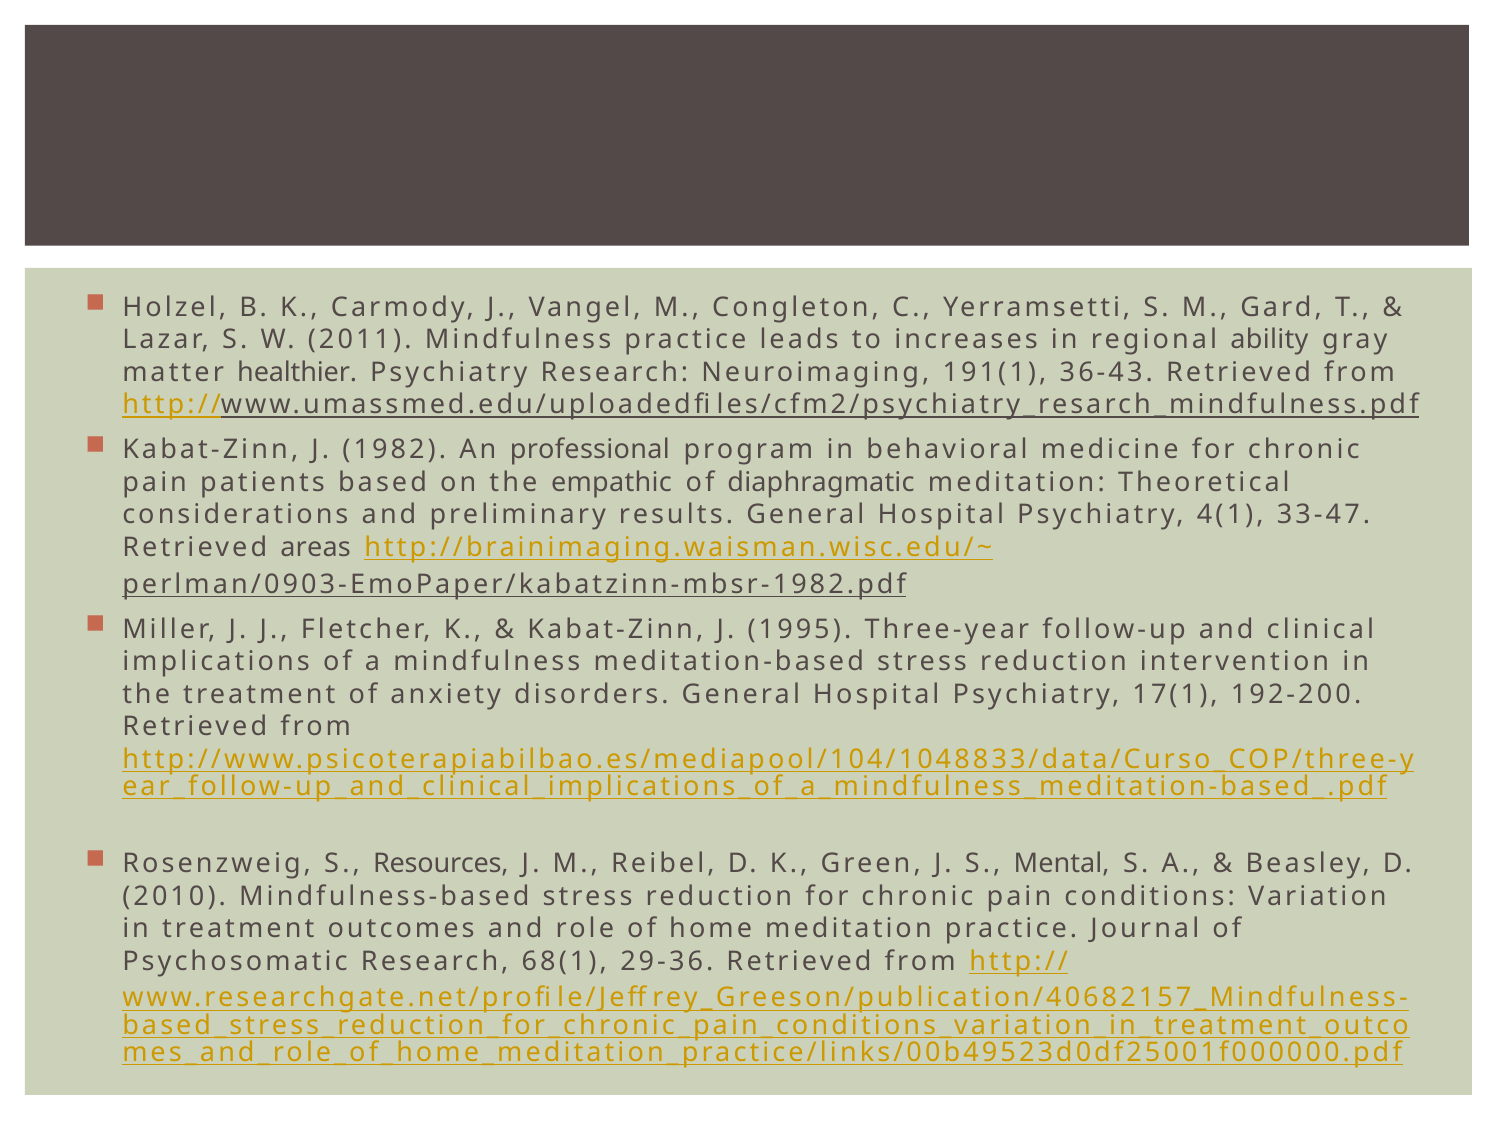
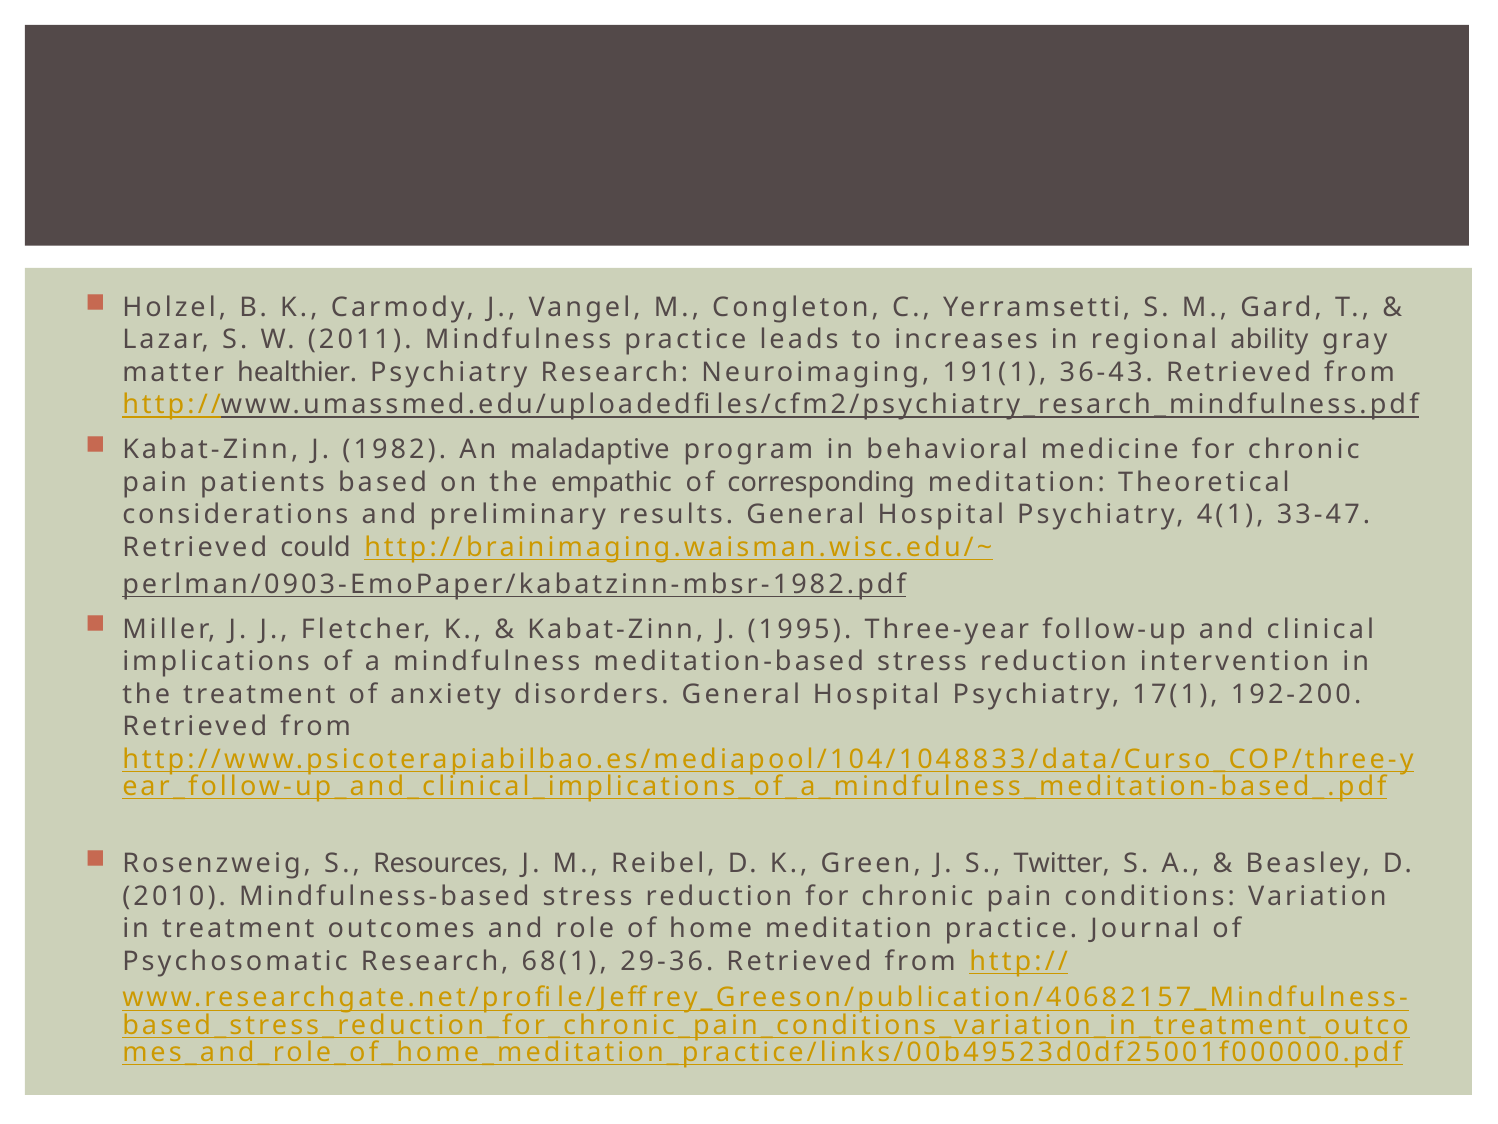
professional: professional -> maladaptive (590, 450)
diaphragmatic: diaphragmatic -> corresponding (821, 482)
areas: areas -> could (316, 547)
Mental: Mental -> Twitter (1062, 863)
